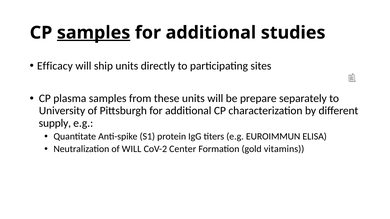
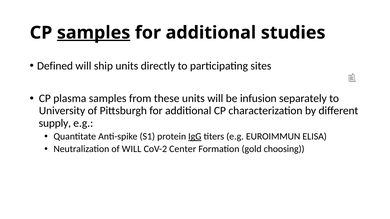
Efficacy: Efficacy -> Defined (55, 66)
prepare: prepare -> infusion (258, 99)
IgG underline: none -> present (195, 137)
vitamins: vitamins -> choosing (284, 149)
